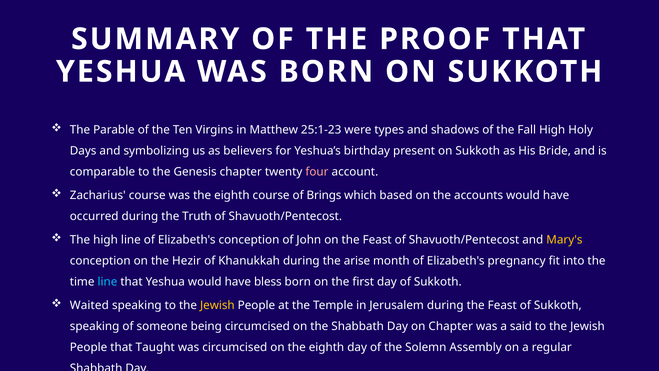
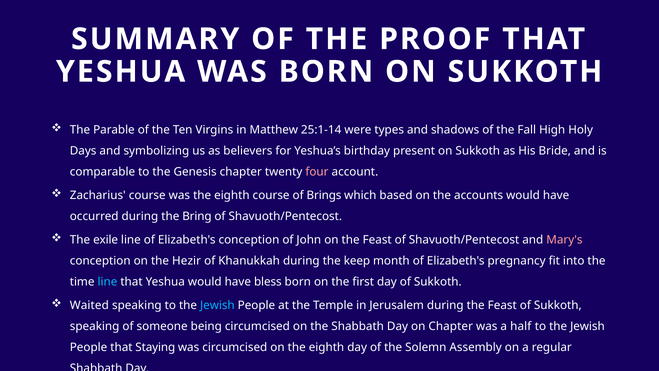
25:1-23: 25:1-23 -> 25:1-14 (321, 130)
Truth: Truth -> Bring (197, 216)
The high: high -> exile (106, 240)
Mary's colour: yellow -> pink (564, 240)
arise: arise -> keep (357, 261)
Jewish colour: yellow -> light blue (217, 305)
said: said -> half (521, 326)
Taught: Taught -> Staying (155, 347)
